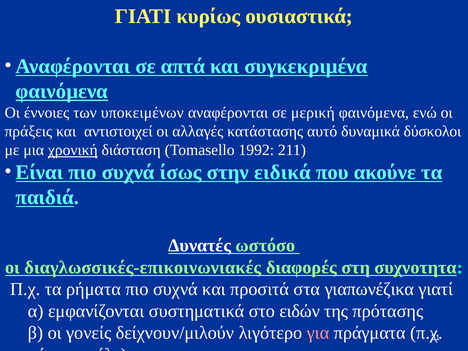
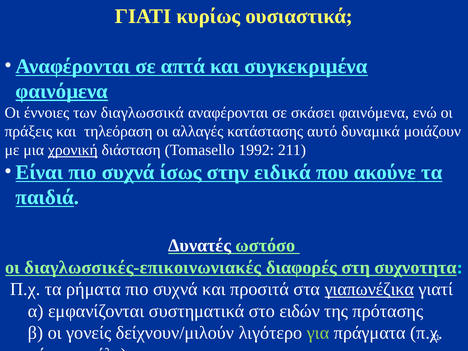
υποκειμένων: υποκειμένων -> διαγλωσσικά (142, 113)
μερική: μερική -> σκάσει (313, 113)
αντιστοιχεί: αντιστοιχεί -> τηλεόραση (118, 131)
δύσκολοι: δύσκολοι -> μοιάζουν (432, 131)
γιαπωνέζικα underline: none -> present (369, 289)
για colour: pink -> light green (318, 333)
